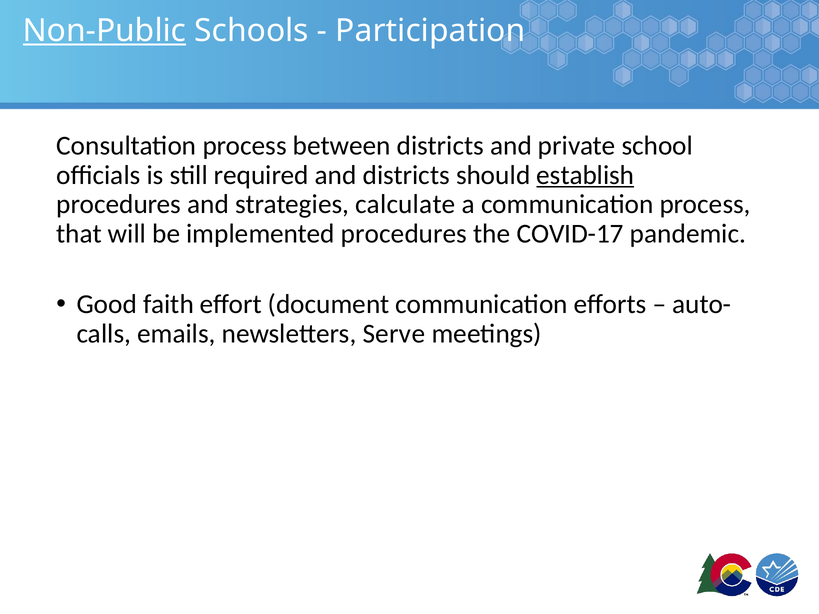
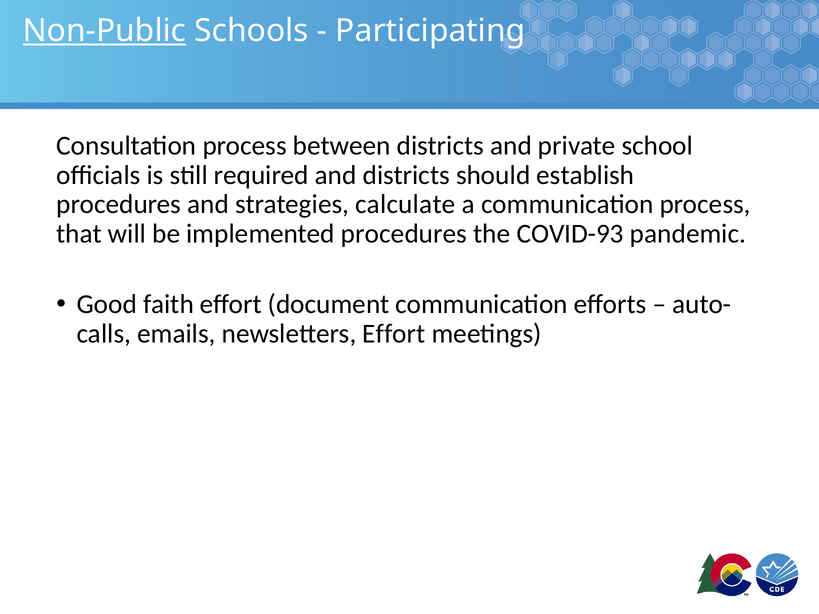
Participation: Participation -> Participating (430, 31)
establish underline: present -> none (585, 175)
COVID-17: COVID-17 -> COVID-93 (570, 234)
newsletters Serve: Serve -> Effort (394, 334)
